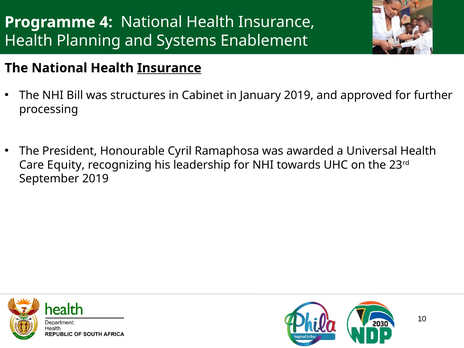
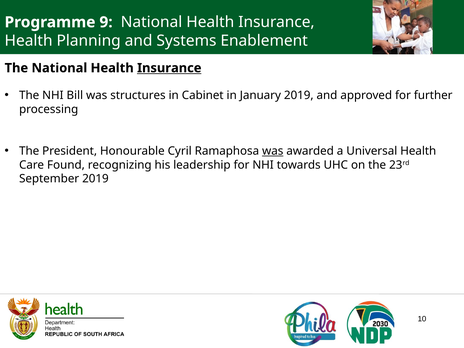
4: 4 -> 9 (106, 22)
was underline: none -> present (273, 151)
Equity: Equity -> Found (66, 165)
